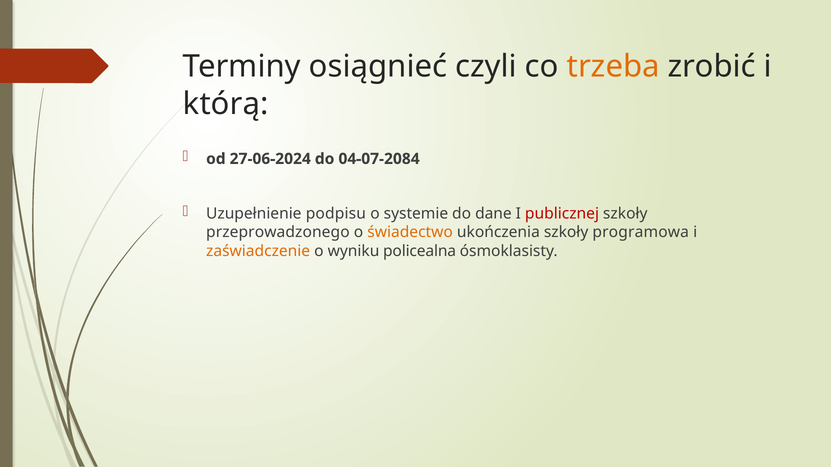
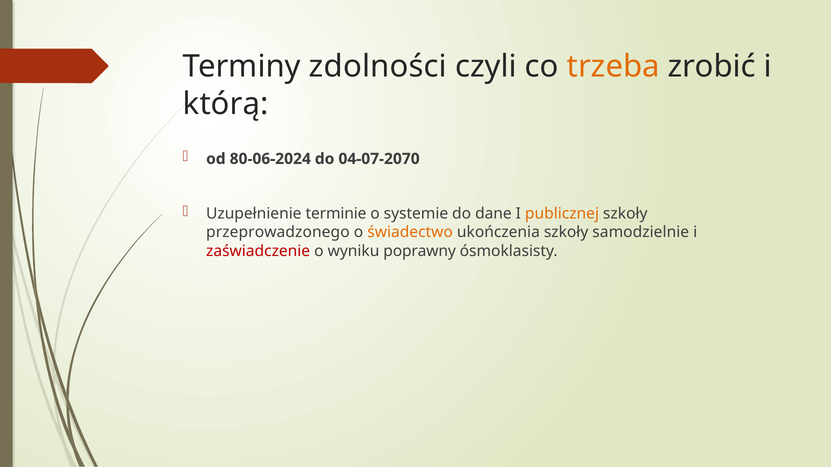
osiągnieć: osiągnieć -> zdolności (378, 67)
27-06-2024: 27-06-2024 -> 80-06-2024 (270, 159)
04-07-2084: 04-07-2084 -> 04-07-2070 (379, 159)
podpisu: podpisu -> terminie (336, 214)
publicznej colour: red -> orange (562, 214)
programowa: programowa -> samodzielnie (641, 232)
zaświadczenie colour: orange -> red (258, 251)
policealna: policealna -> poprawny (420, 251)
